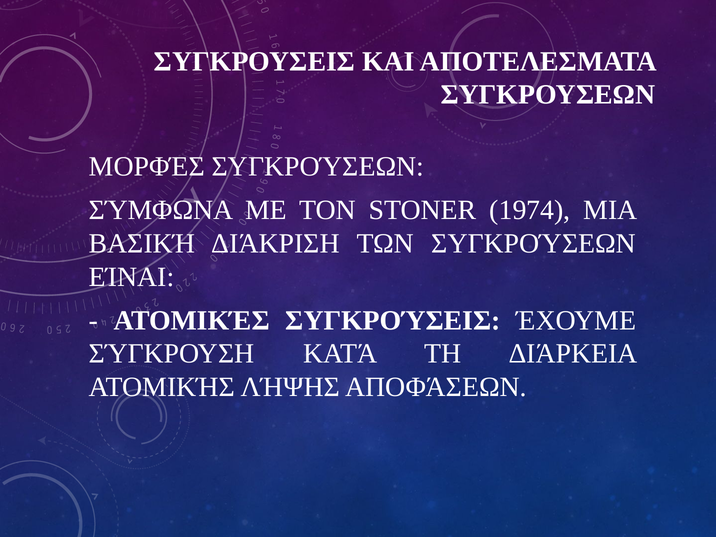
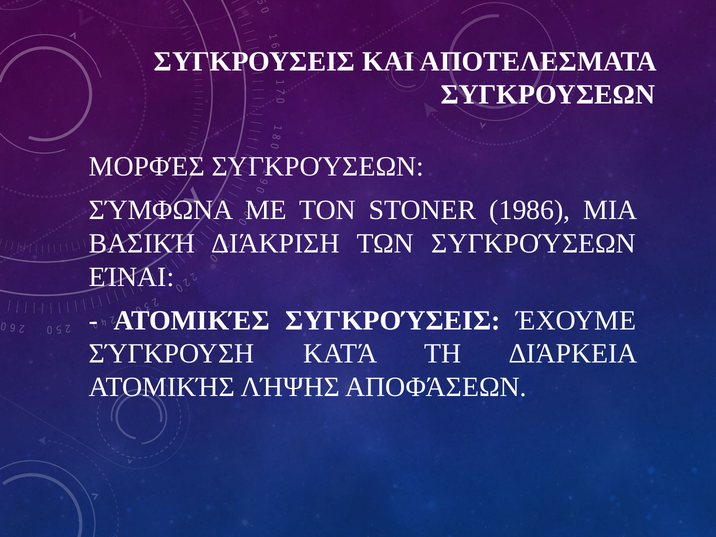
1974: 1974 -> 1986 (530, 210)
